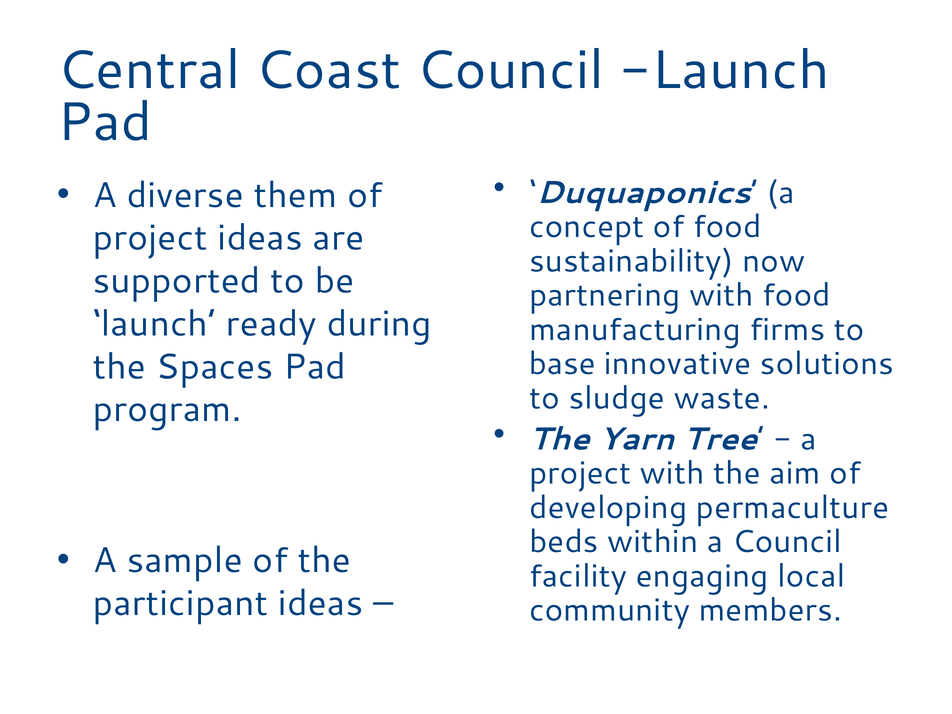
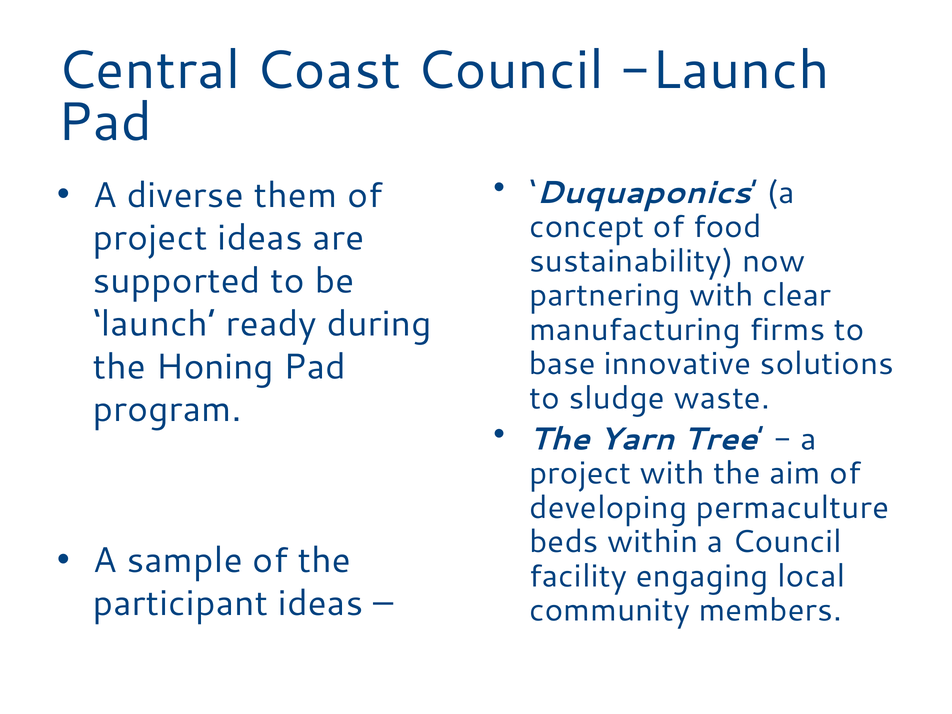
with food: food -> clear (797, 295)
Spaces: Spaces -> Honing (215, 367)
